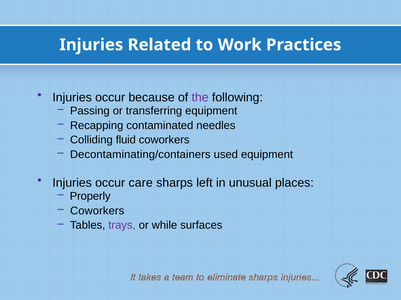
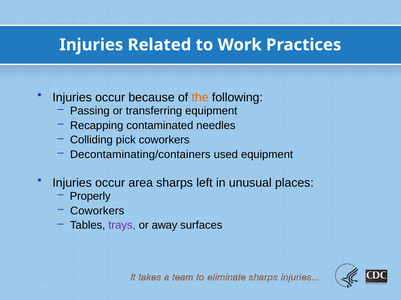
the colour: purple -> orange (200, 98)
fluid: fluid -> pick (126, 140)
care: care -> area (141, 183)
while: while -> away (165, 226)
